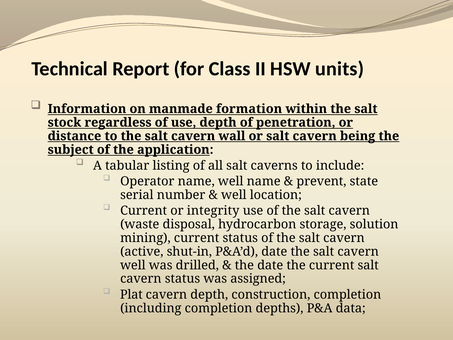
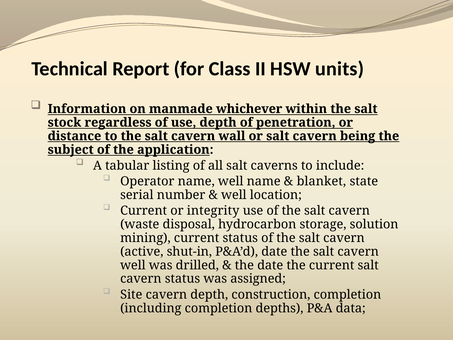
formation: formation -> whichever (249, 109)
prevent: prevent -> blanket (321, 181)
Plat: Plat -> Site (131, 294)
